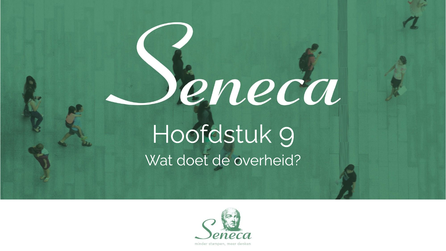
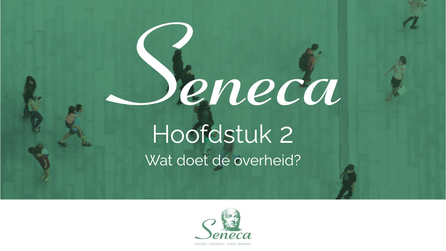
9: 9 -> 2 (286, 134)
